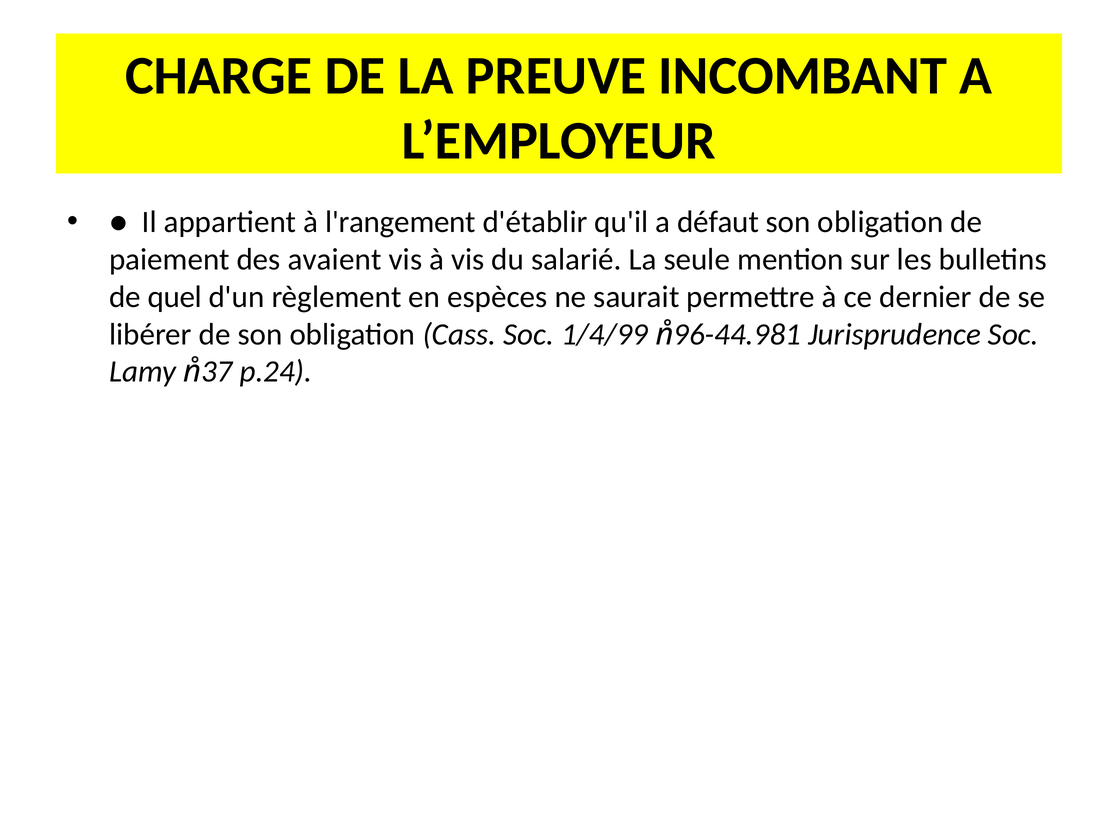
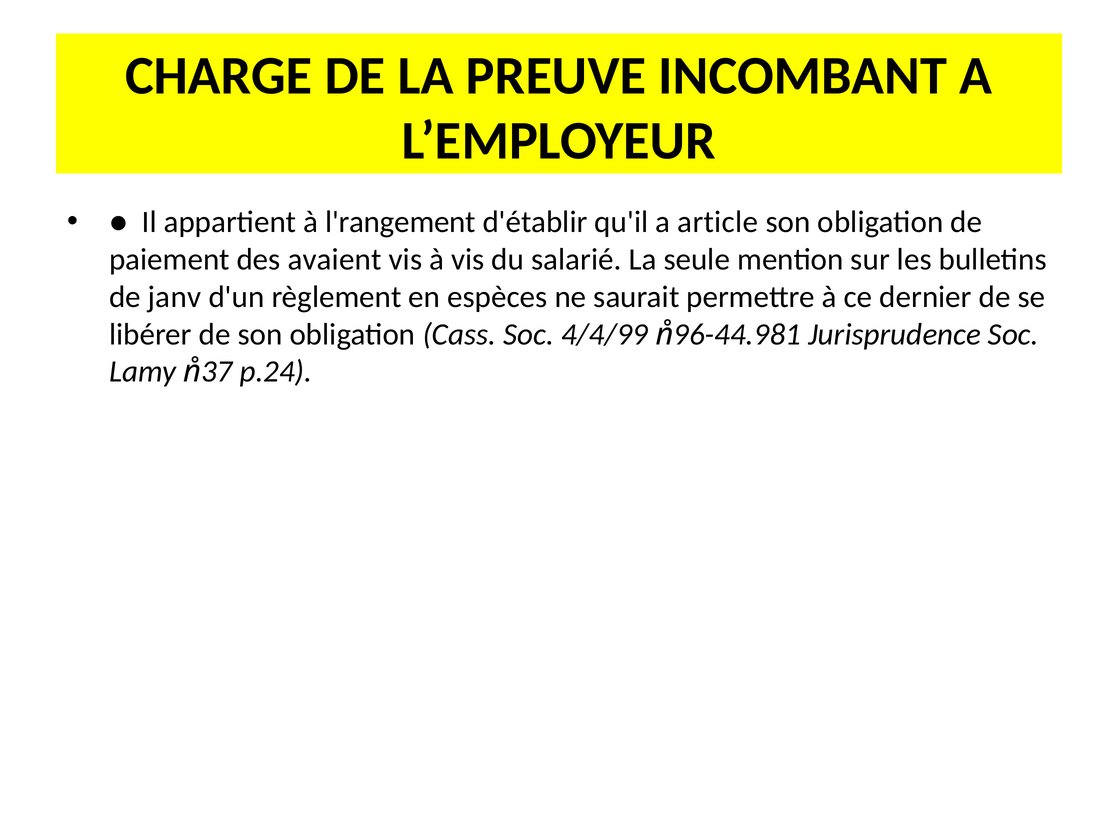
défaut: défaut -> article (718, 222)
quel: quel -> janv (175, 297)
1/4/99: 1/4/99 -> 4/4/99 (605, 334)
